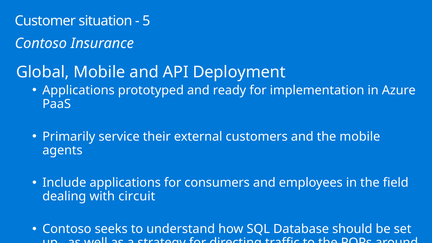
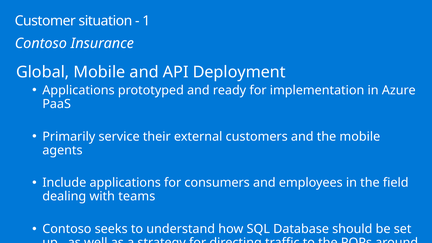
5: 5 -> 1 (146, 21)
circuit: circuit -> teams (137, 196)
